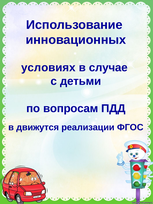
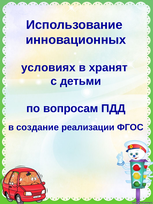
случае: случае -> хранят (108, 68)
движутся: движутся -> создание (38, 127)
